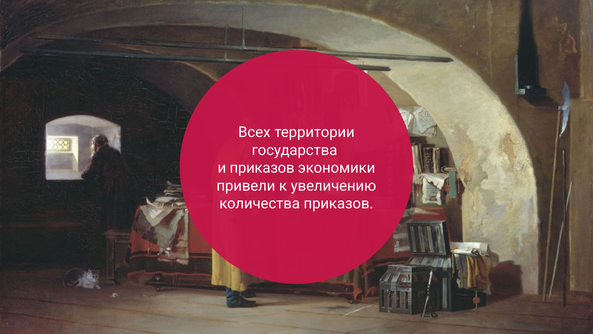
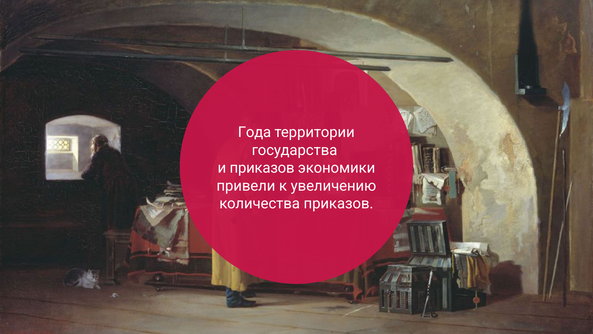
Всех: Всех -> Года (255, 132)
